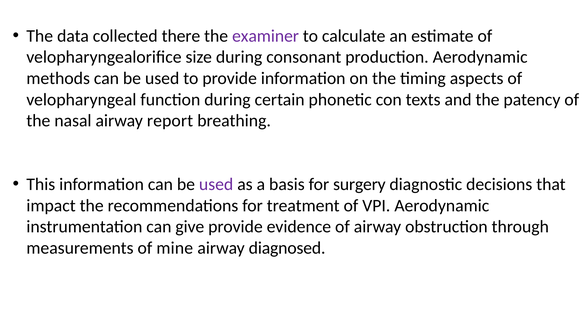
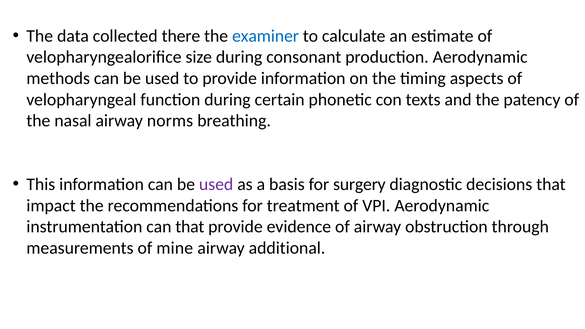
examiner colour: purple -> blue (266, 36)
report: report -> norms (170, 121)
can give: give -> that (190, 227)
diagnosed: diagnosed -> additional (287, 248)
